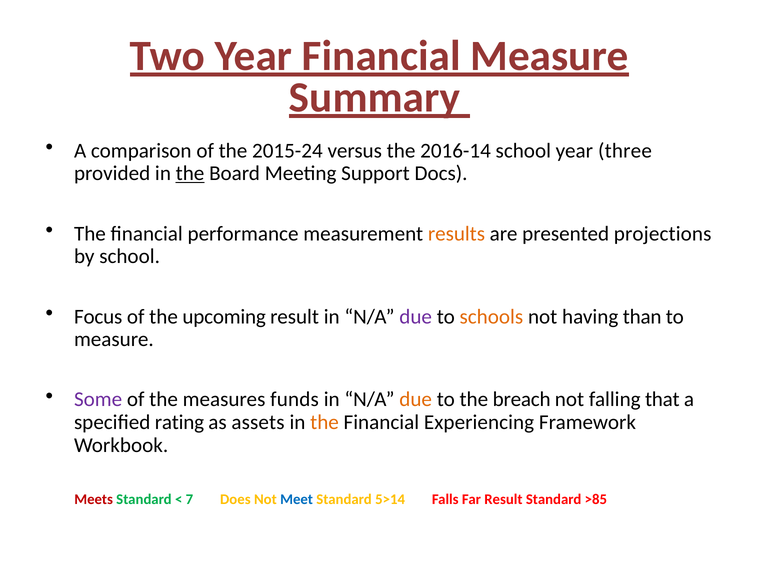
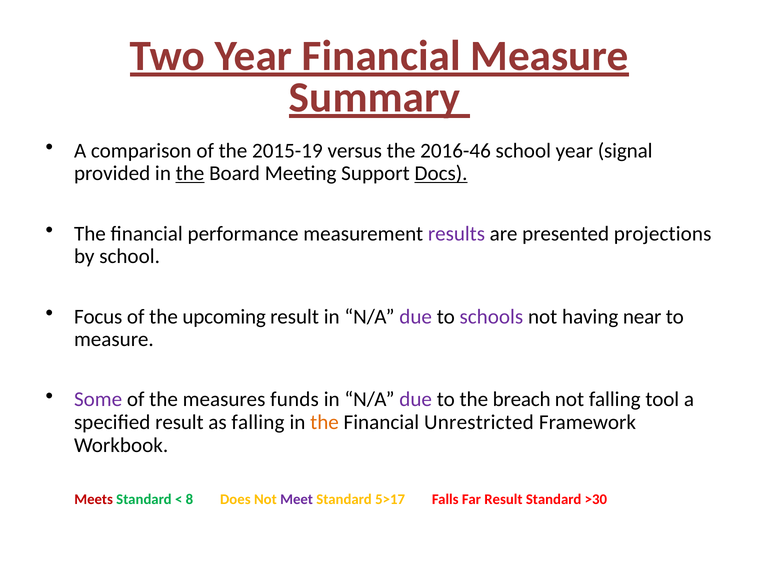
2015-24: 2015-24 -> 2015-19 (287, 151)
2016-14: 2016-14 -> 2016-46 (456, 151)
three: three -> signal (625, 151)
Docs underline: none -> present (441, 174)
results colour: orange -> purple (456, 234)
schools colour: orange -> purple (491, 317)
than: than -> near (642, 317)
due colour: orange -> purple (416, 400)
that: that -> tool (662, 400)
specified rating: rating -> result (179, 422)
as assets: assets -> falling (258, 422)
Experiencing: Experiencing -> Unrestricted (479, 422)
7: 7 -> 8 (189, 499)
Meet colour: blue -> purple (297, 499)
5>14: 5>14 -> 5>17 (390, 499)
>85: >85 -> >30 (596, 499)
